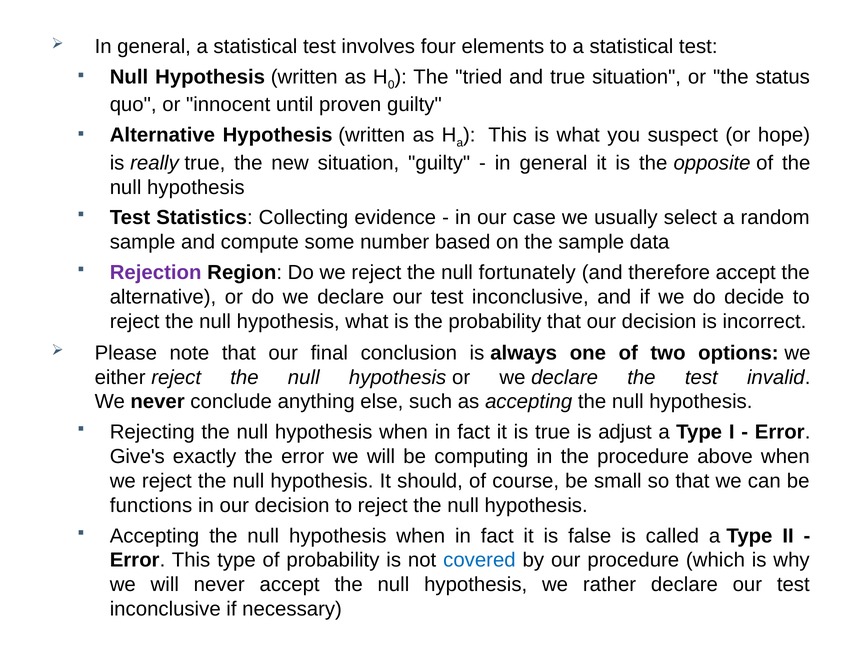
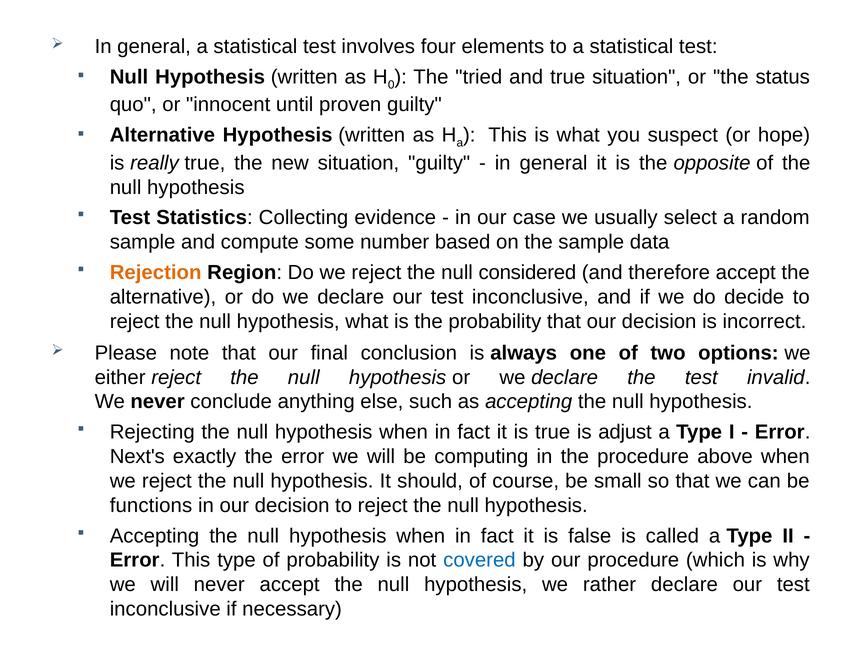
Rejection colour: purple -> orange (156, 273)
fortunately: fortunately -> considered (527, 273)
Give's: Give's -> Next's (137, 457)
